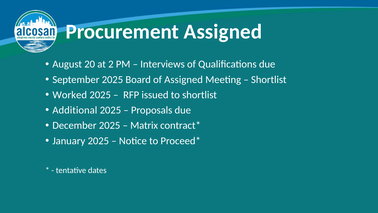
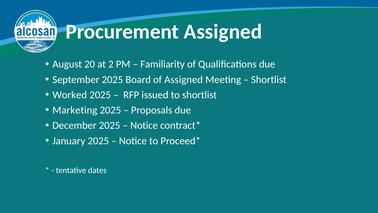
Interviews: Interviews -> Familiarity (163, 64)
Additional: Additional -> Marketing (75, 110)
Matrix: Matrix -> Notice (144, 125)
